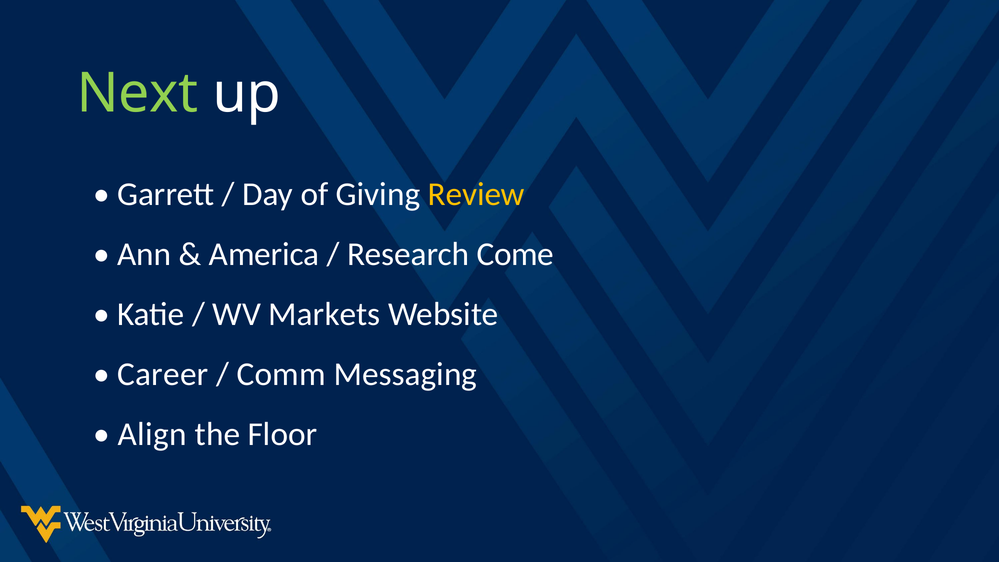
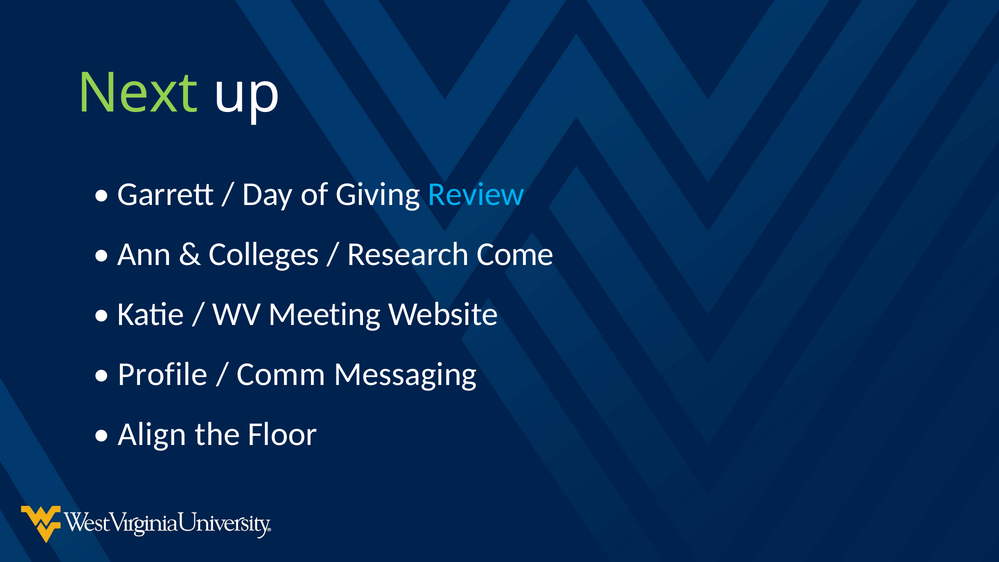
Review colour: yellow -> light blue (476, 194)
America: America -> Colleges (264, 254)
Markets: Markets -> Meeting (325, 314)
Career: Career -> Profile (163, 374)
